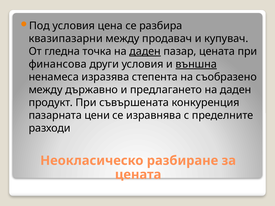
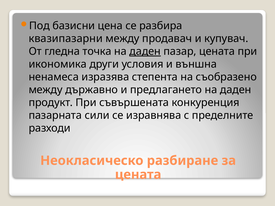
Под условия: условия -> базисни (74, 26)
финансова: финансова -> икономика (58, 64)
външна underline: present -> none (196, 64)
цени: цени -> сили (97, 115)
